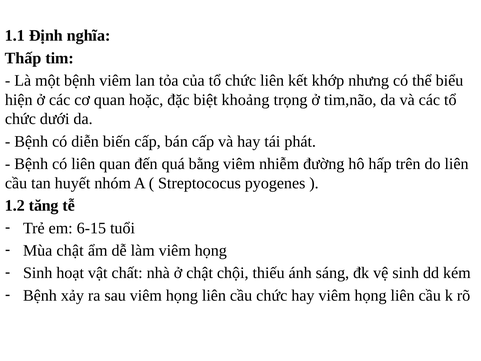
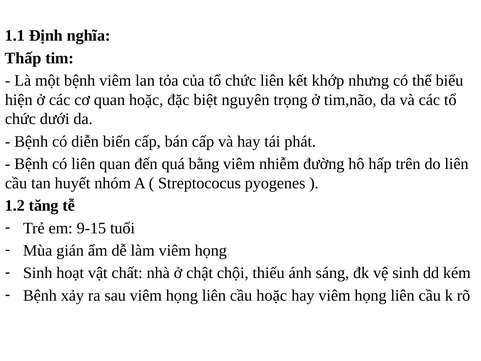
khoảng: khoảng -> nguyên (246, 100)
6-15: 6-15 -> 9-15 (91, 228)
Mùa chật: chật -> gián (70, 250)
cầu chức: chức -> hoặc (272, 295)
